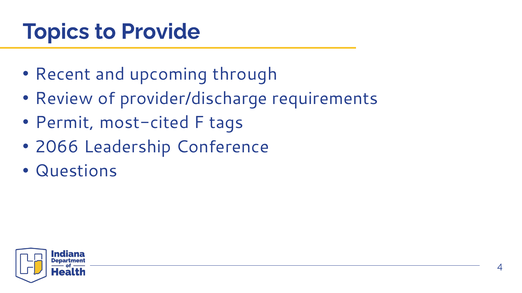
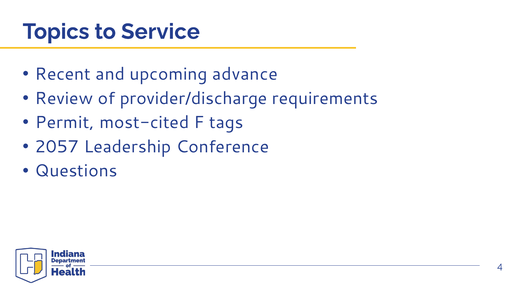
Provide: Provide -> Service (160, 32)
through: through -> advance (245, 74)
2066: 2066 -> 2057 (57, 147)
